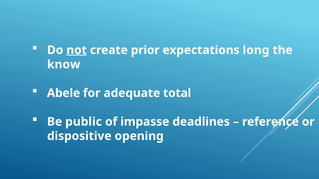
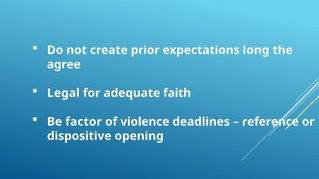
not underline: present -> none (77, 50)
know: know -> agree (64, 65)
Abele: Abele -> Legal (63, 93)
total: total -> faith (177, 93)
public: public -> factor (84, 122)
impasse: impasse -> violence (145, 122)
